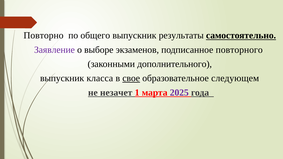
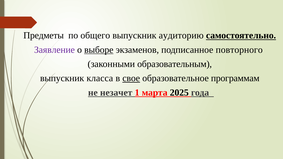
Повторно: Повторно -> Предметы (44, 36)
результаты: результаты -> аудиторию (181, 36)
выборе underline: none -> present (99, 50)
дополнительного: дополнительного -> образовательным (175, 64)
следующем: следующем -> программам (235, 78)
2025 colour: purple -> black (179, 93)
